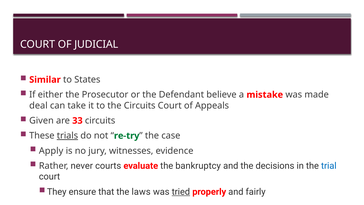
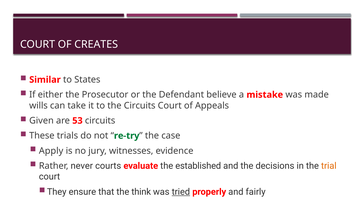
JUDICIAL: JUDICIAL -> CREATES (96, 44)
deal: deal -> wills (38, 106)
33: 33 -> 53 (77, 121)
trials underline: present -> none (67, 136)
bankruptcy: bankruptcy -> established (198, 166)
trial colour: blue -> orange (329, 166)
laws: laws -> think (141, 192)
